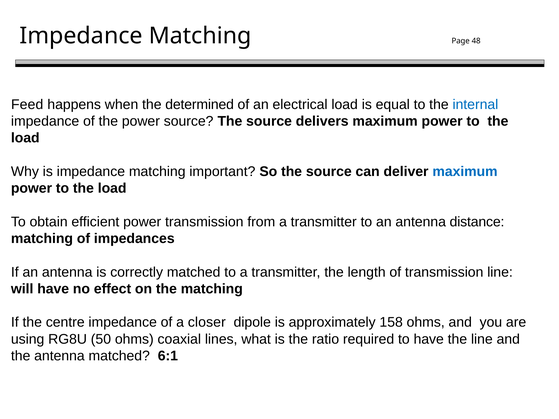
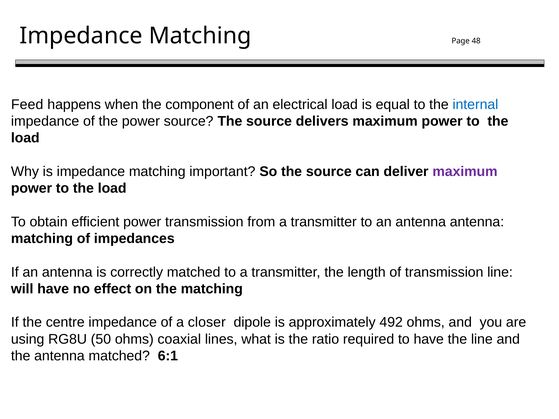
determined: determined -> component (200, 105)
maximum colour: blue -> purple (465, 172)
antenna distance: distance -> antenna (477, 222)
158: 158 -> 492 (391, 323)
